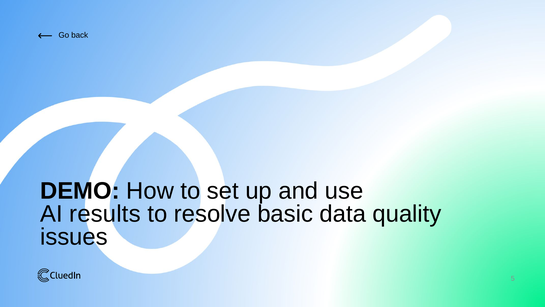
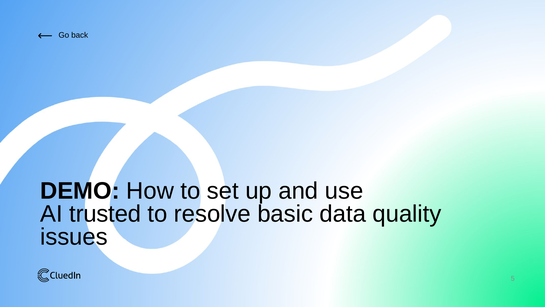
results: results -> trusted (105, 214)
